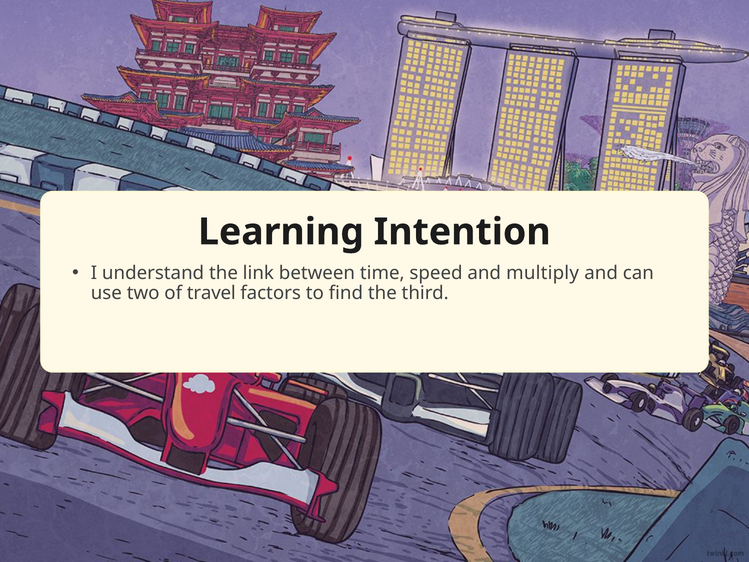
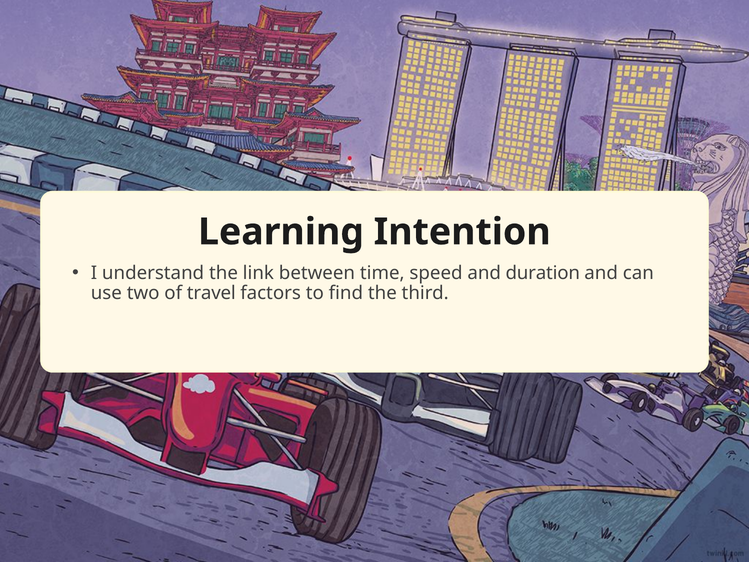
multiply: multiply -> duration (543, 273)
